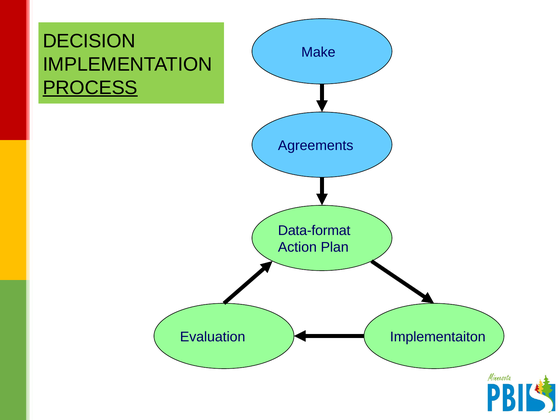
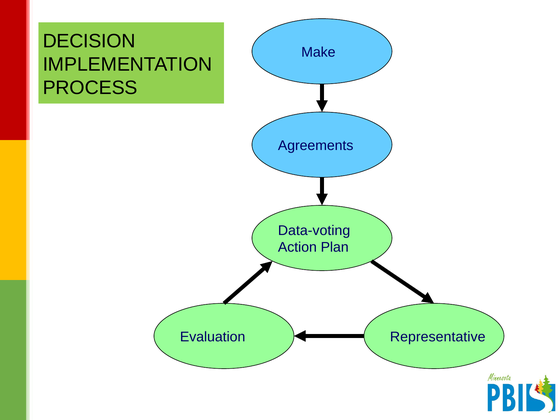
PROCESS underline: present -> none (90, 88)
Data-format: Data-format -> Data-voting (314, 231)
Implementaiton: Implementaiton -> Representative (438, 337)
